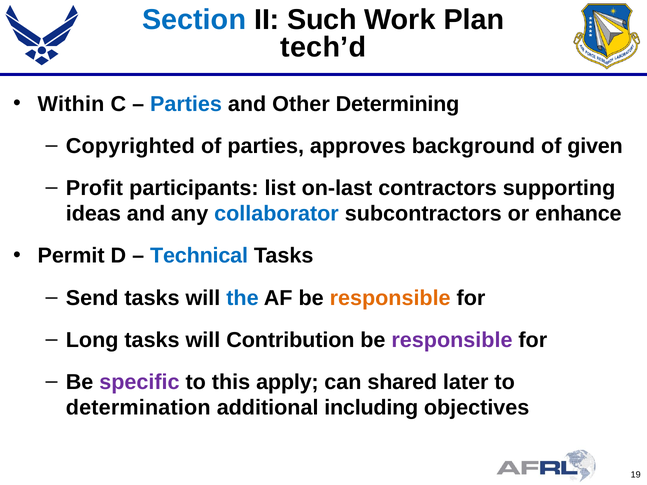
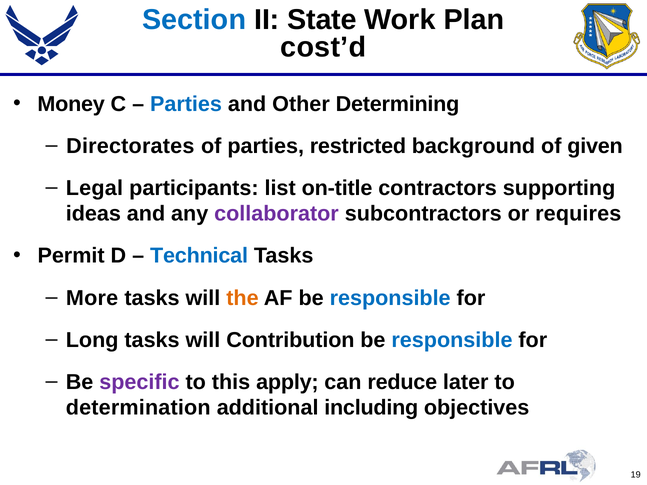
Such: Such -> State (322, 20)
tech’d: tech’d -> cost’d (323, 47)
Within: Within -> Money (71, 104)
Copyrighted: Copyrighted -> Directorates (130, 146)
approves: approves -> restricted (358, 146)
Profit: Profit -> Legal (94, 188)
on-last: on-last -> on-title (337, 188)
collaborator colour: blue -> purple (276, 214)
enhance: enhance -> requires (578, 214)
Send: Send -> More (92, 298)
the colour: blue -> orange (242, 298)
responsible colour: orange -> blue (390, 298)
responsible colour: purple -> blue (452, 340)
shared: shared -> reduce (402, 382)
